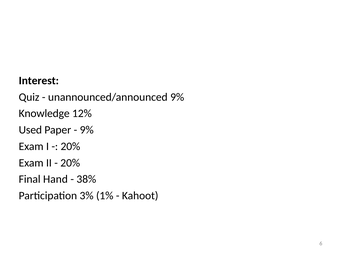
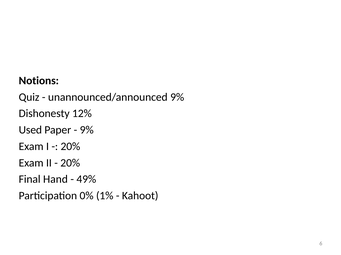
Interest: Interest -> Notions (39, 81)
Knowledge: Knowledge -> Dishonesty (44, 114)
38%: 38% -> 49% (86, 180)
3%: 3% -> 0% (87, 196)
